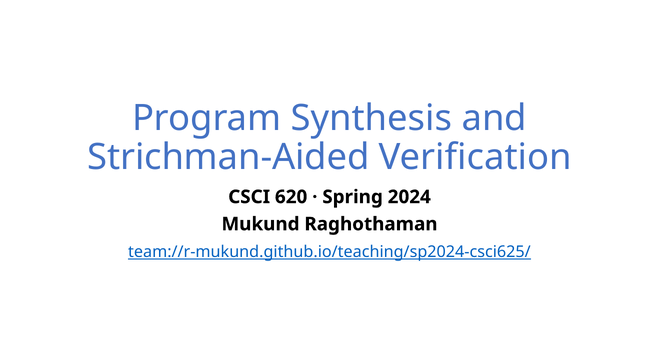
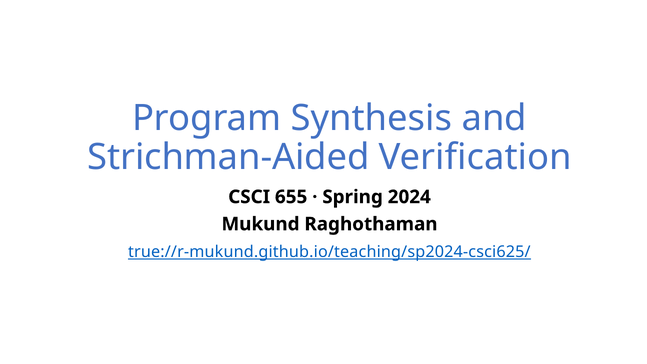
620: 620 -> 655 (291, 197)
team://r-mukund.github.io/teaching/sp2024-csci625/: team://r-mukund.github.io/teaching/sp2024-csci625/ -> true://r-mukund.github.io/teaching/sp2024-csci625/ (329, 252)
